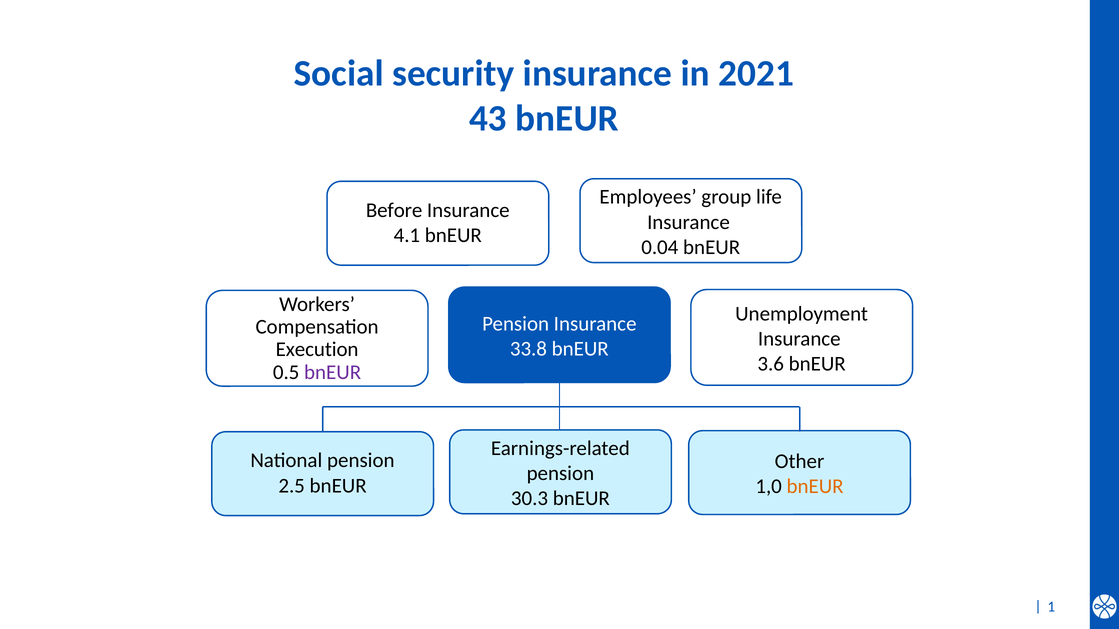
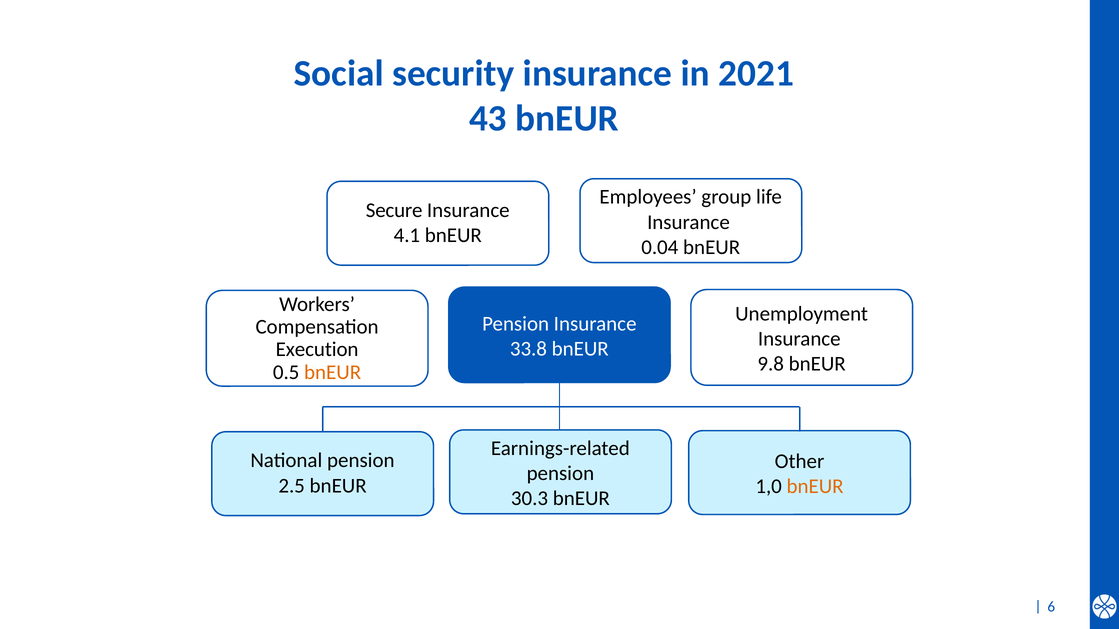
Before: Before -> Secure (394, 210)
3.6: 3.6 -> 9.8 (771, 364)
bnEUR colour: purple -> orange (333, 372)
1: 1 -> 6 (1051, 607)
